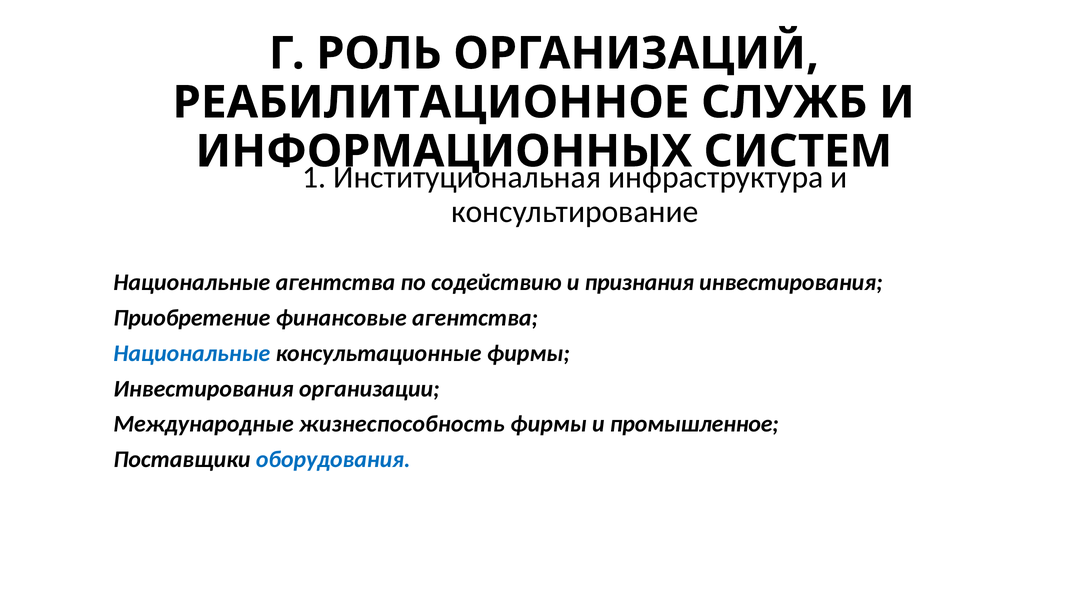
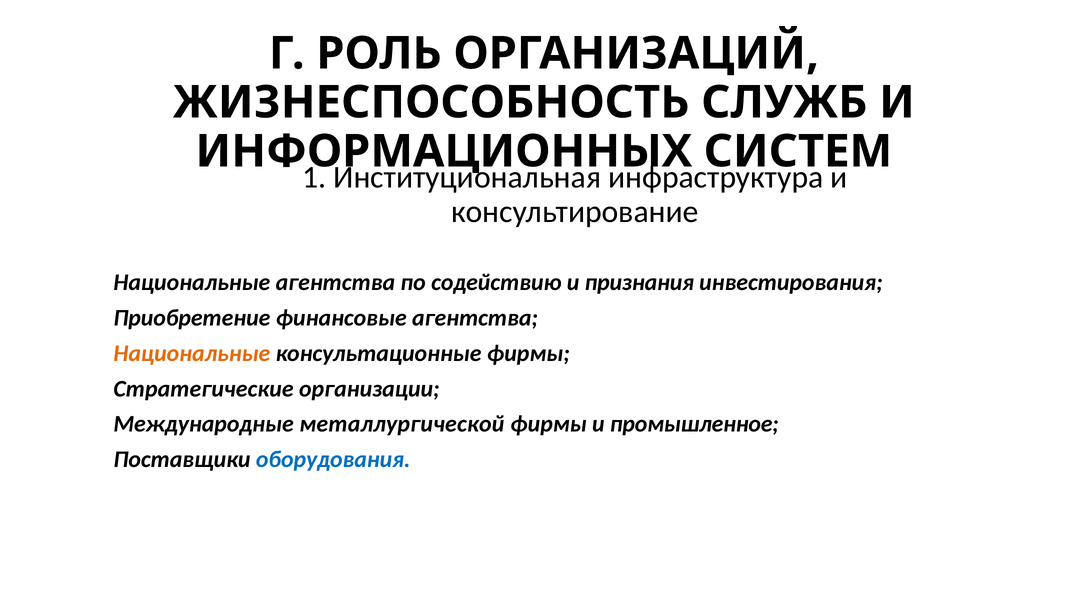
РЕАБИЛИТАЦИОННОЕ: РЕАБИЛИТАЦИОННОЕ -> ЖИЗНЕСПОСОБНОСТЬ (431, 102)
Национальные colour: blue -> orange (192, 353)
Инвестирования: Инвестирования -> Стратегические (204, 389)
жизнеспособность: жизнеспособность -> металлургической (402, 424)
